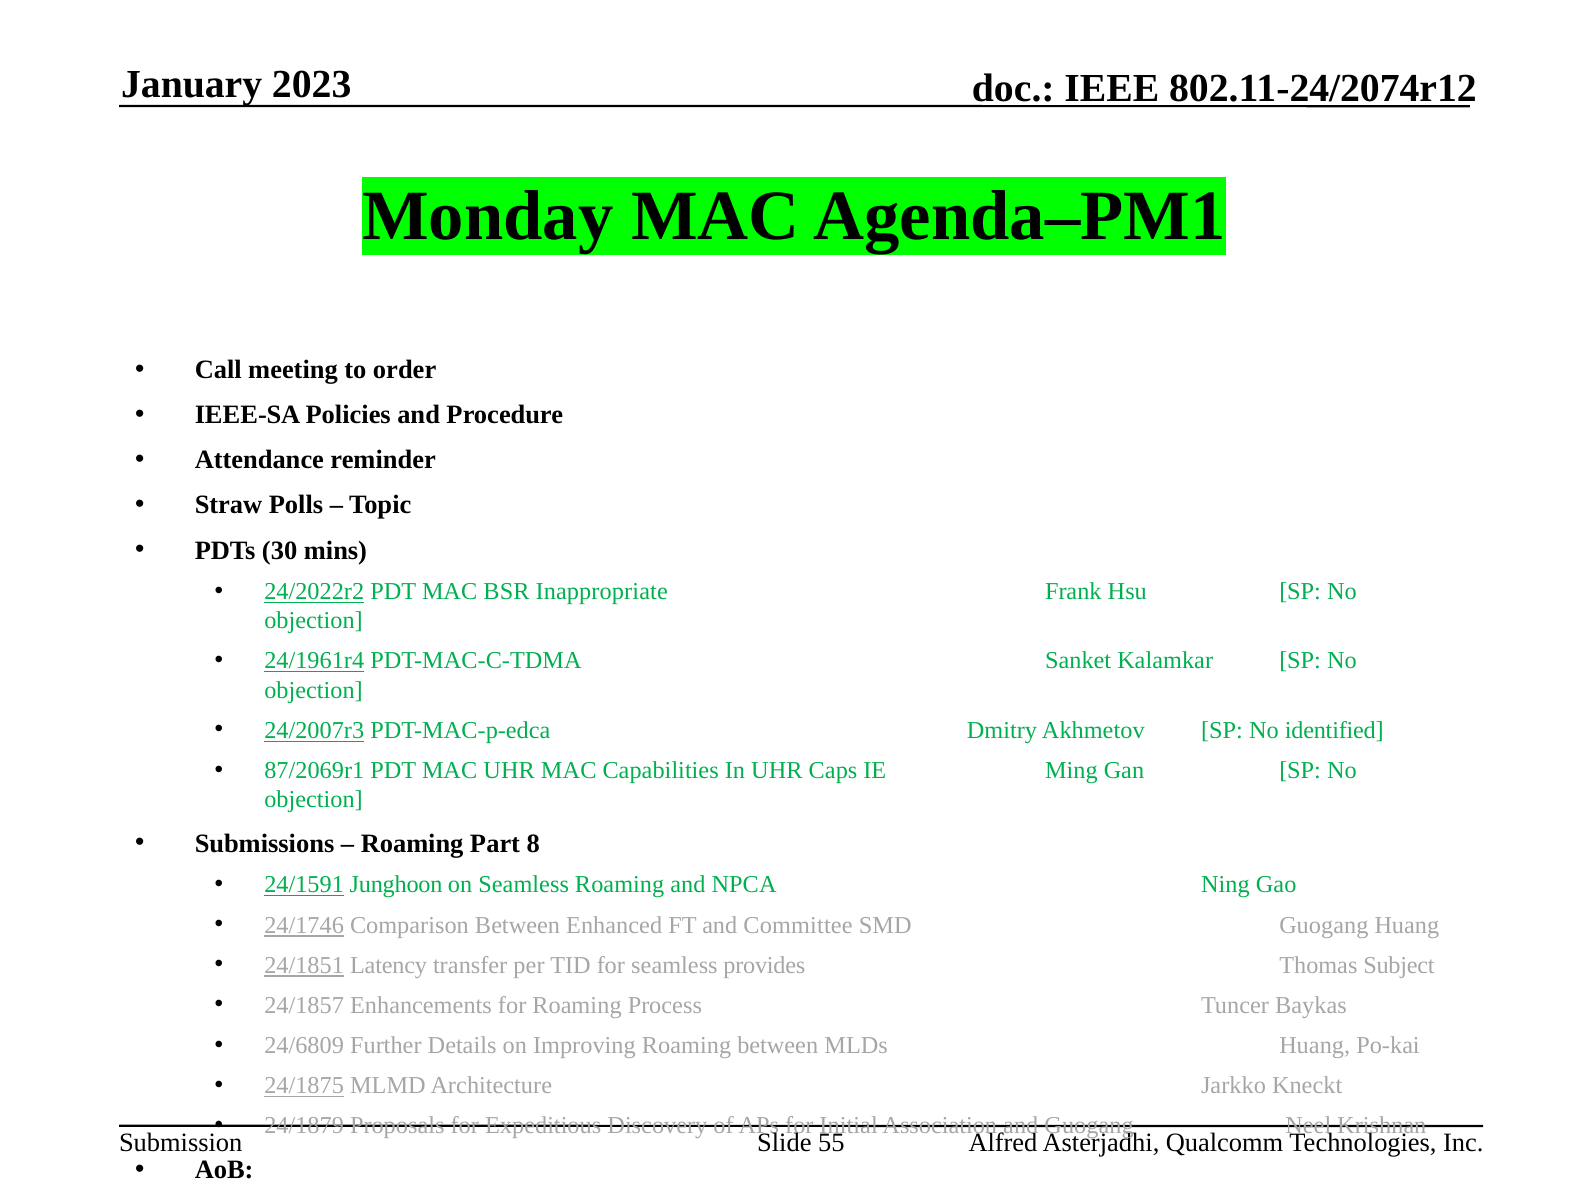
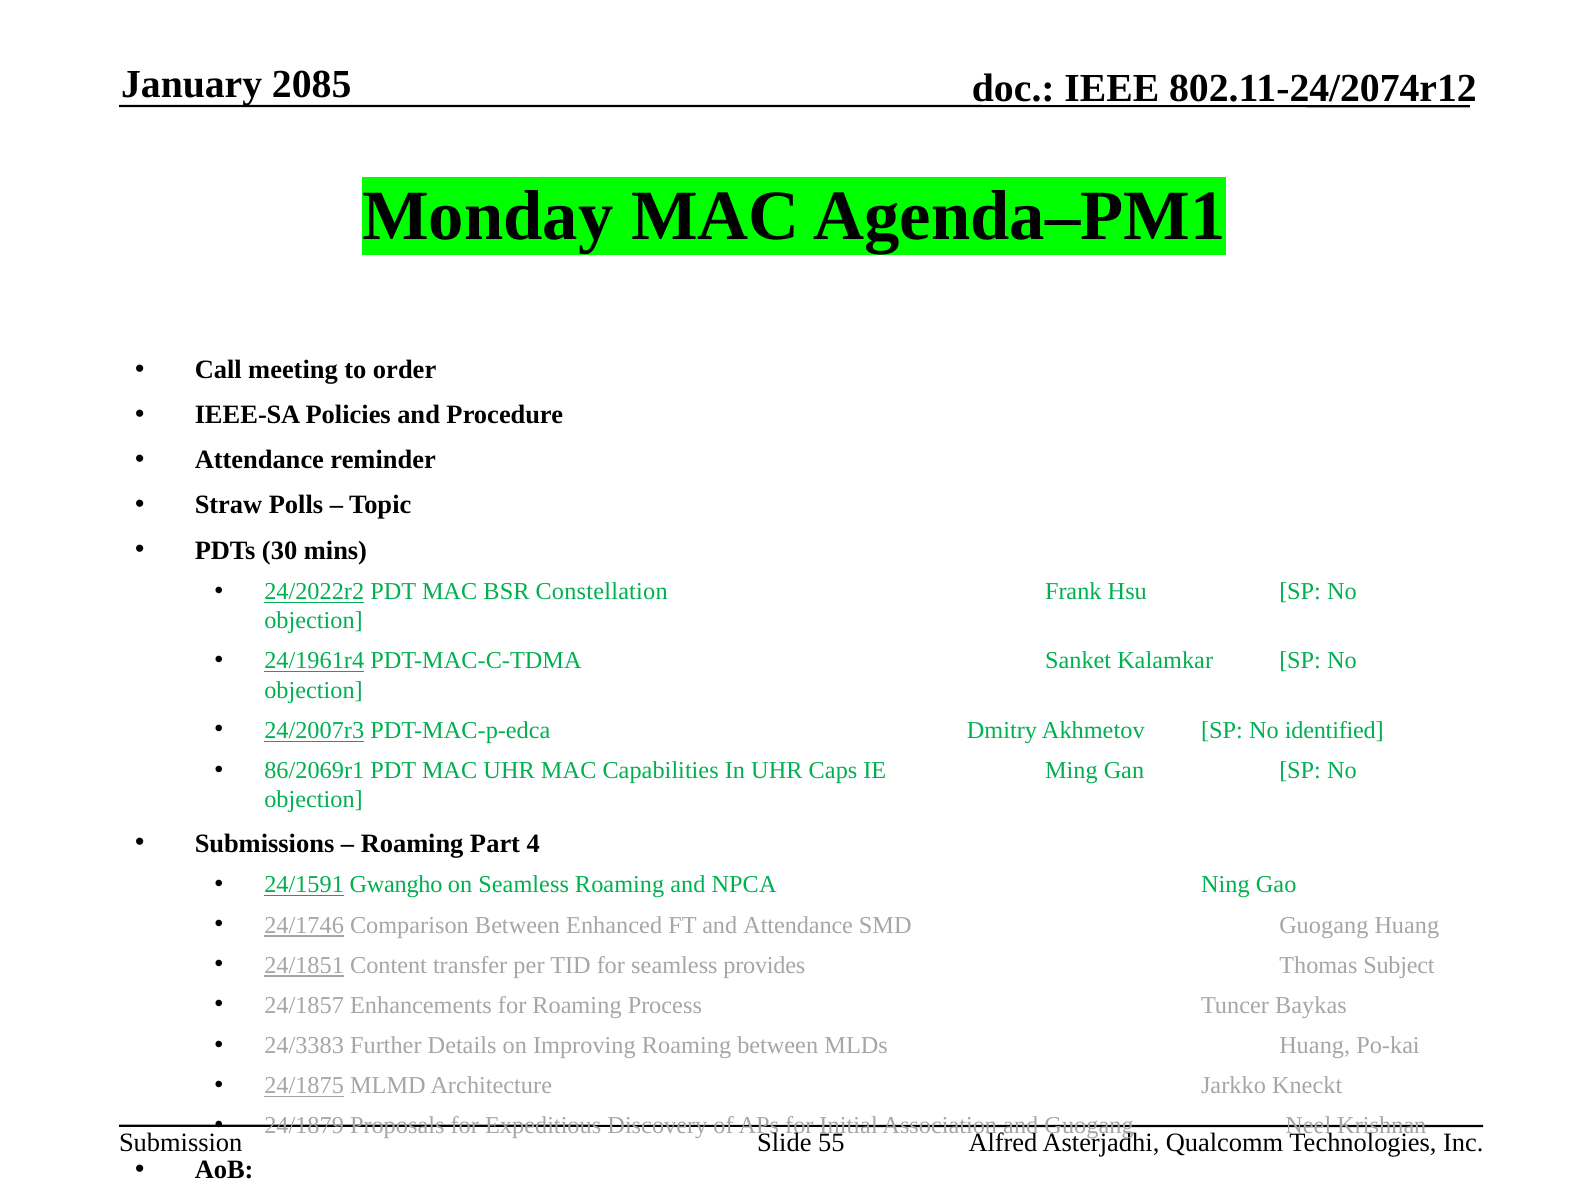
2023: 2023 -> 2085 (312, 84)
Inappropriate: Inappropriate -> Constellation (602, 591)
87/2069r1: 87/2069r1 -> 86/2069r1 (314, 770)
8: 8 -> 4 (533, 843)
Junghoon: Junghoon -> Gwangho (396, 885)
and Committee: Committee -> Attendance (798, 925)
Latency: Latency -> Content (388, 965)
24/6809: 24/6809 -> 24/3383 (304, 1045)
